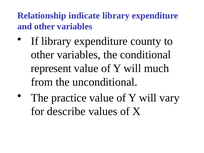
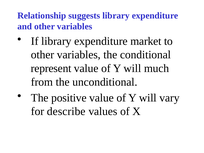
indicate: indicate -> suggests (84, 16)
county: county -> market (146, 41)
practice: practice -> positive (69, 98)
